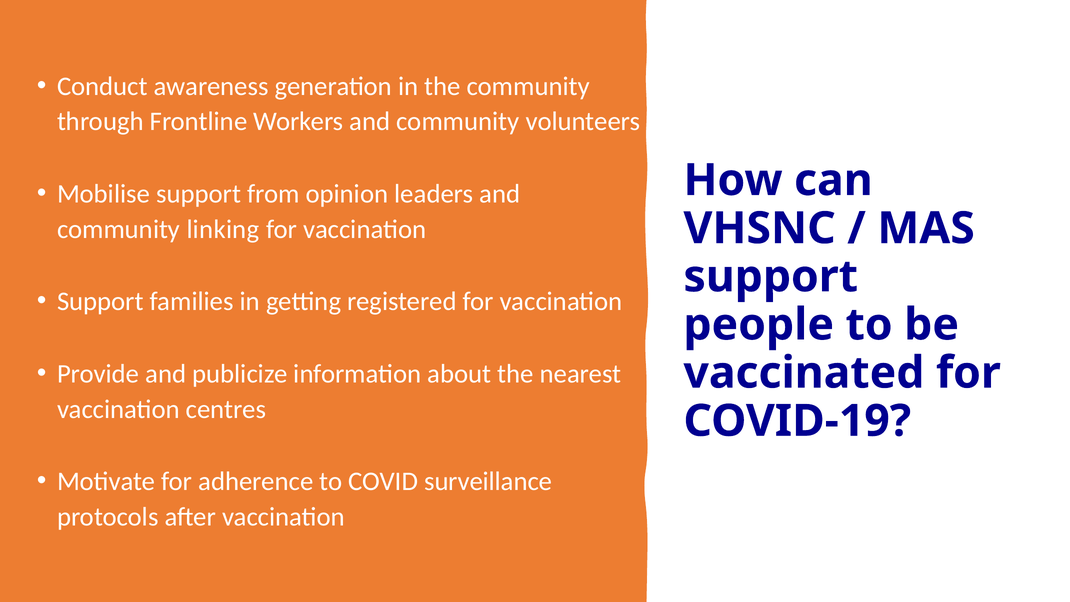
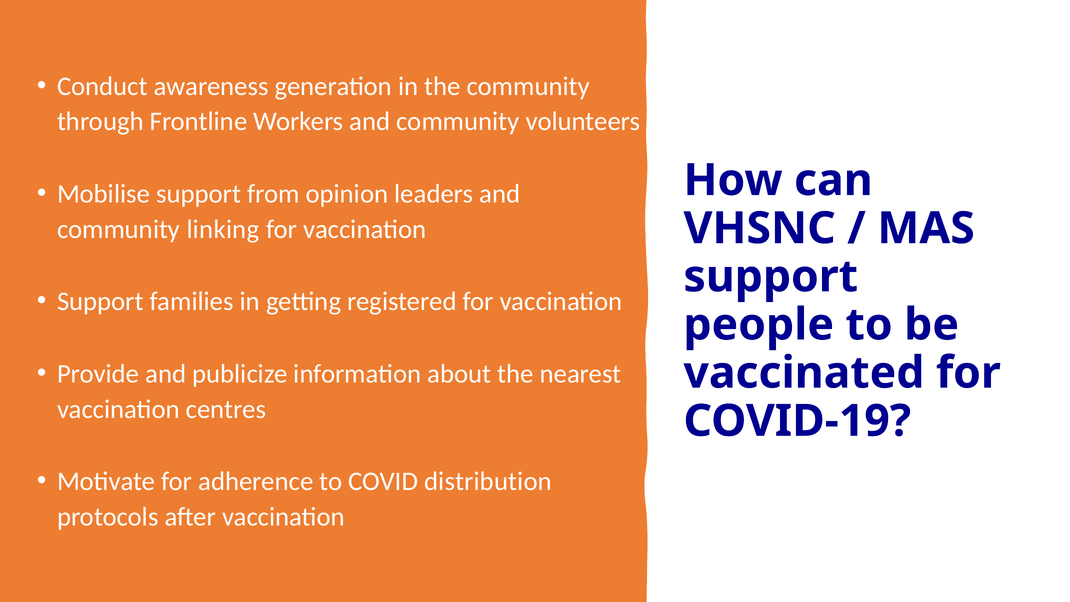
surveillance: surveillance -> distribution (488, 481)
